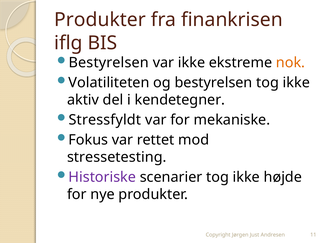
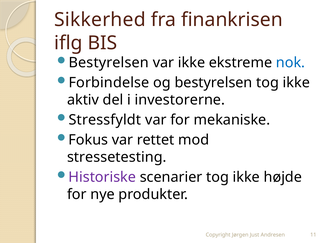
Produkter: Produkter -> Sikkerhed (100, 20)
nok colour: orange -> blue (291, 63)
Volatiliteten: Volatiliteten -> Forbindelse (109, 83)
kendetegner: kendetegner -> investorerne (180, 100)
